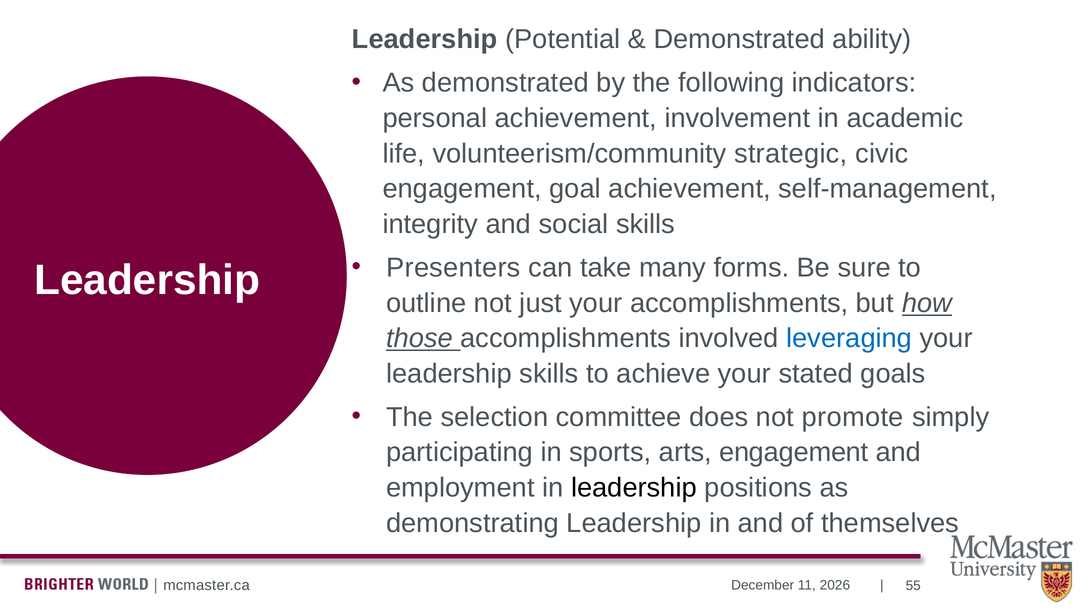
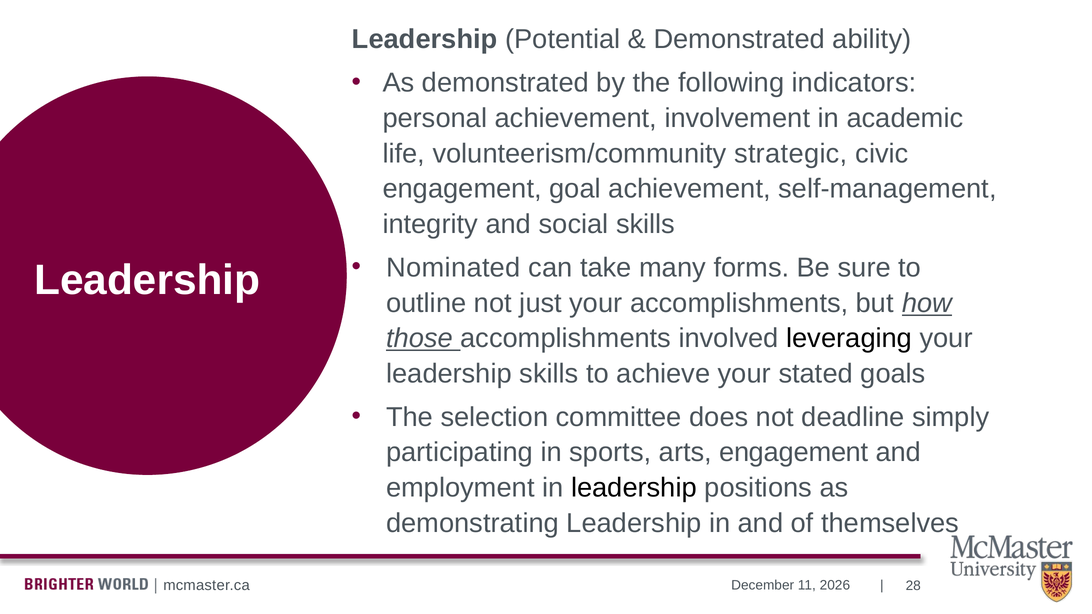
Presenters: Presenters -> Nominated (453, 268)
leveraging colour: blue -> black (849, 338)
promote: promote -> deadline (853, 417)
55: 55 -> 28 (913, 586)
